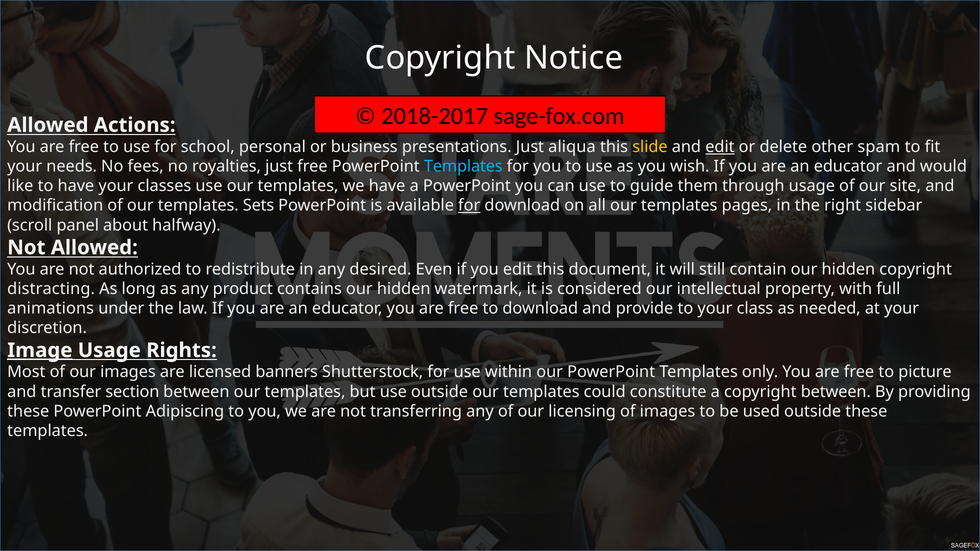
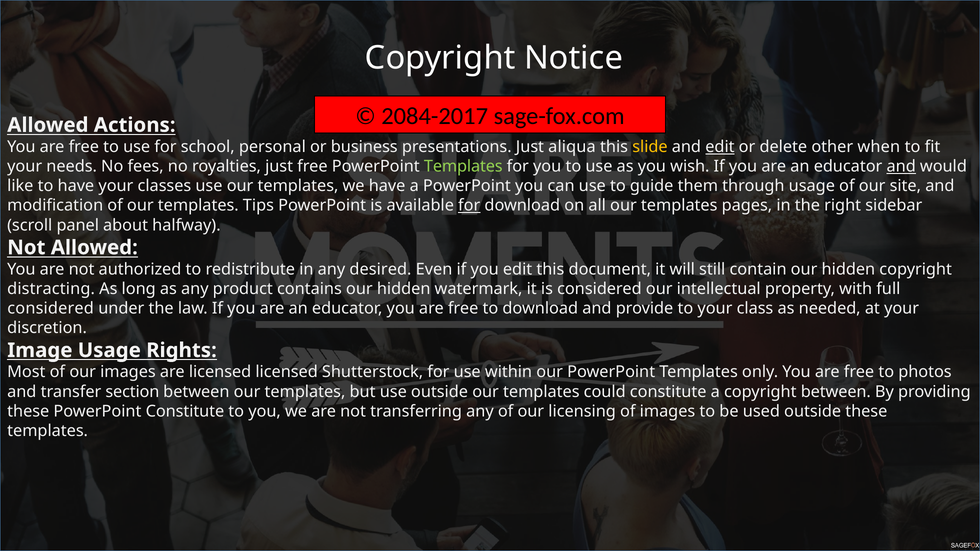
2018-2017: 2018-2017 -> 2084-2017 (435, 116)
spam: spam -> when (879, 147)
Templates colour: light blue -> light green (463, 167)
and underline: none -> present (901, 167)
Sets: Sets -> Tips (258, 206)
animations: animations -> considered (51, 309)
Image underline: present -> none (40, 351)
licensed banners: banners -> licensed (287, 372)
picture: picture -> photos (925, 372)
PowerPoint Adipiscing: Adipiscing -> Constitute (185, 411)
